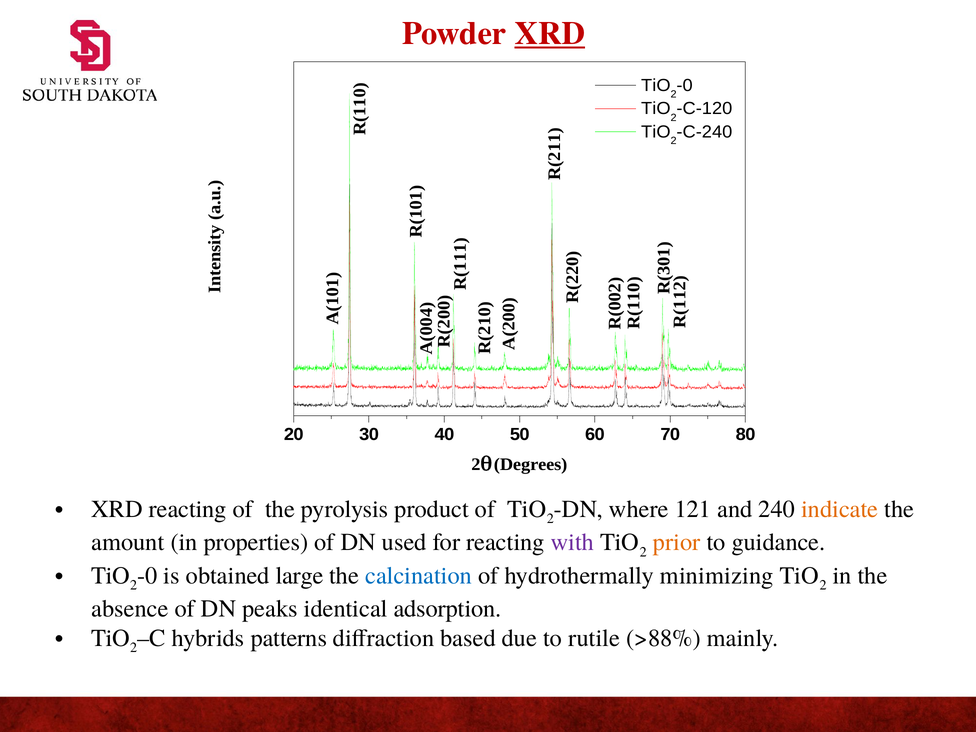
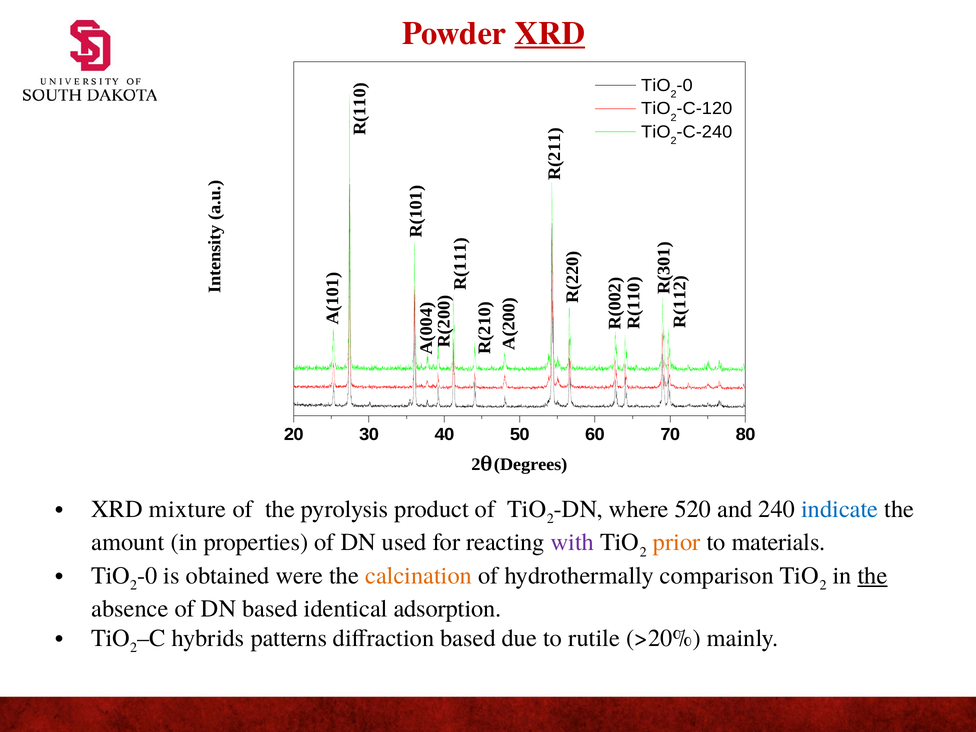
XRD reacting: reacting -> mixture (188, 509)
121: 121 -> 520 (693, 509)
indicate colour: orange -> blue (840, 509)
guidance: guidance -> materials (779, 542)
large: large -> were (300, 576)
calcination colour: blue -> orange (419, 576)
minimizing: minimizing -> comparison (717, 576)
the underline: none -> present (872, 576)
DN peaks: peaks -> based (270, 609)
>88%: >88% -> >20% (663, 638)
